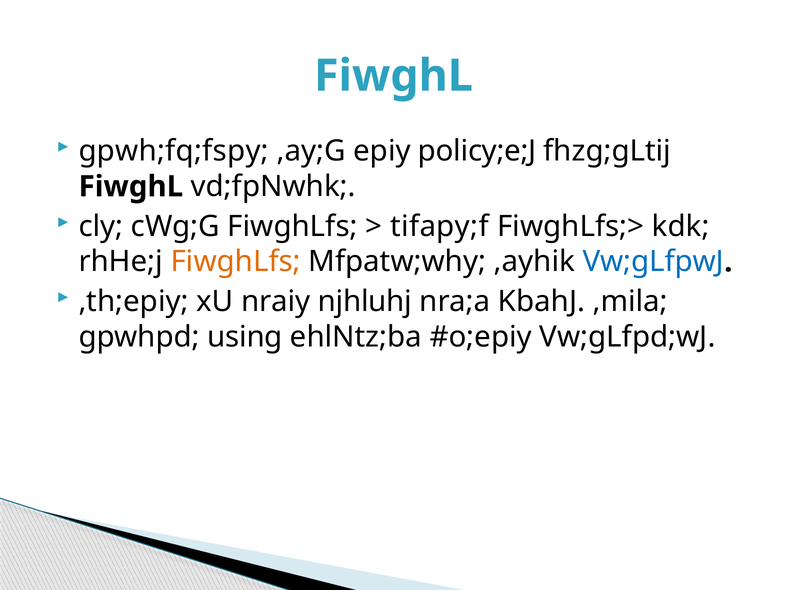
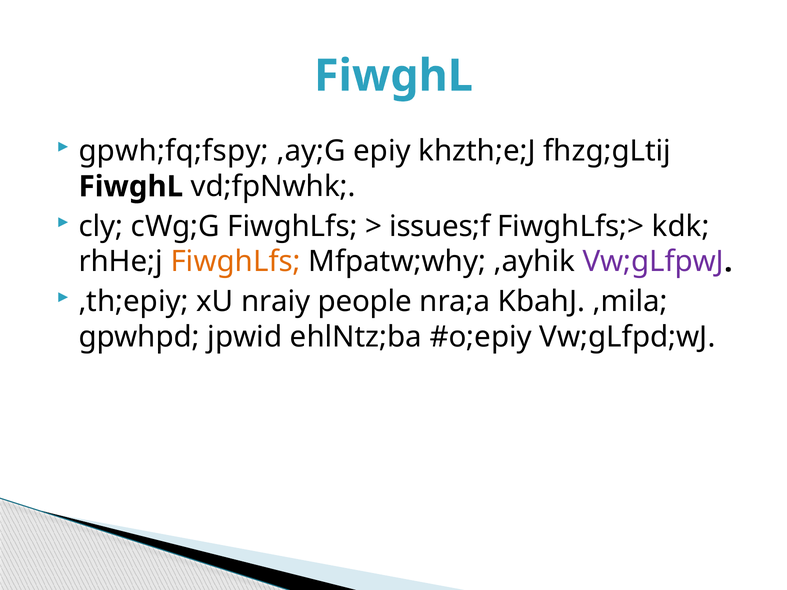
policy;e;J: policy;e;J -> khzth;e;J (477, 151)
tifapy;f: tifapy;f -> issues;f (440, 226)
Vw;gLfpwJ colour: blue -> purple (653, 262)
njhluhj: njhluhj -> people (365, 302)
using: using -> jpwid (245, 337)
